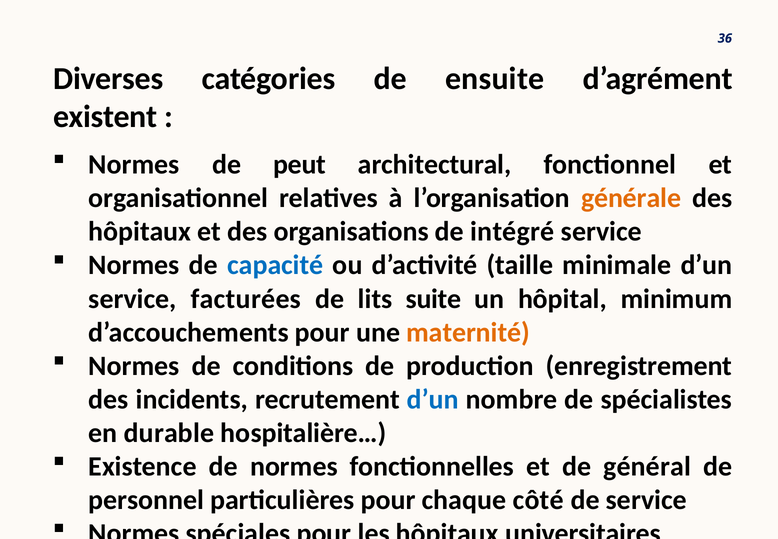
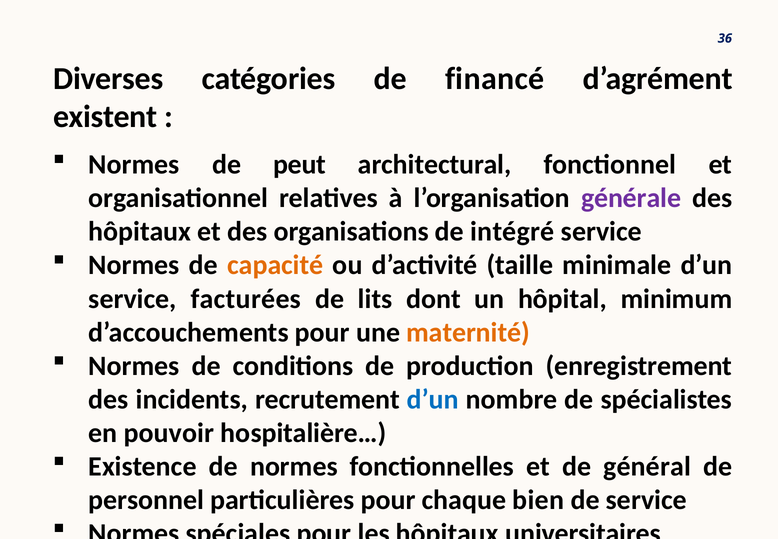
ensuite: ensuite -> financé (495, 79)
générale colour: orange -> purple (631, 198)
capacité colour: blue -> orange (275, 265)
suite: suite -> dont (433, 299)
durable: durable -> pouvoir (169, 433)
côté: côté -> bien (538, 500)
